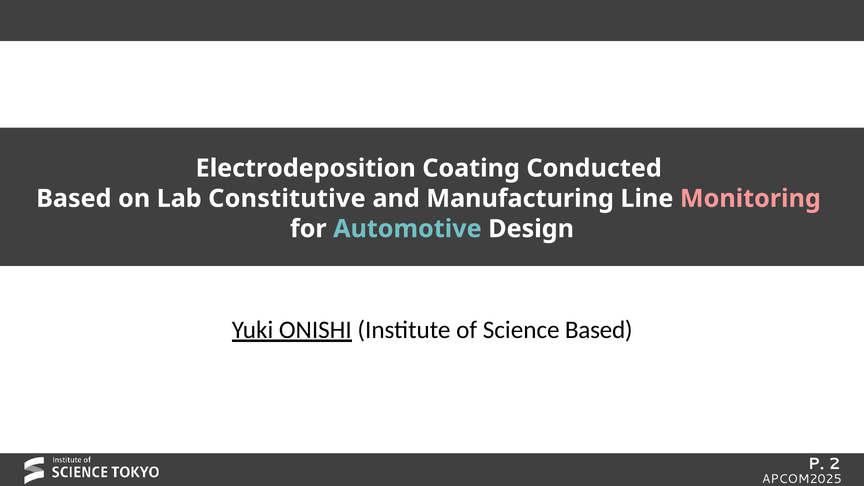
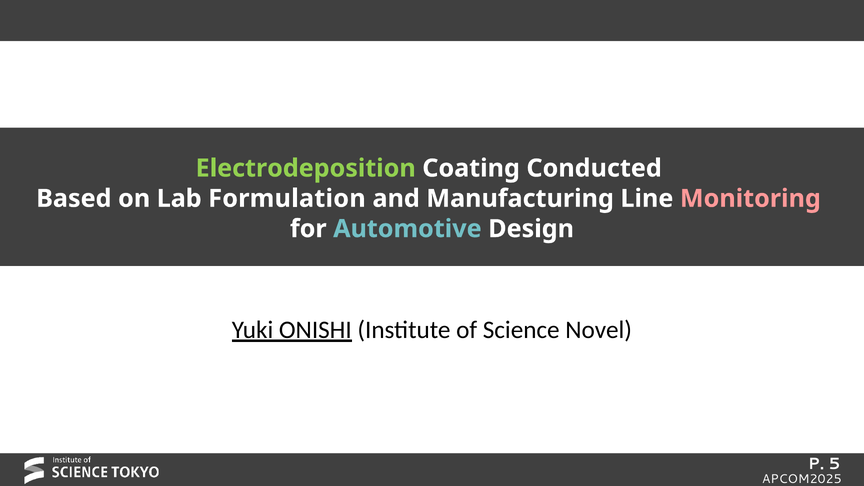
Electrodeposition colour: white -> light green (306, 168)
Constitutive: Constitutive -> Formulation (287, 199)
Science Based: Based -> Novel (599, 330)
2: 2 -> 5 (834, 464)
